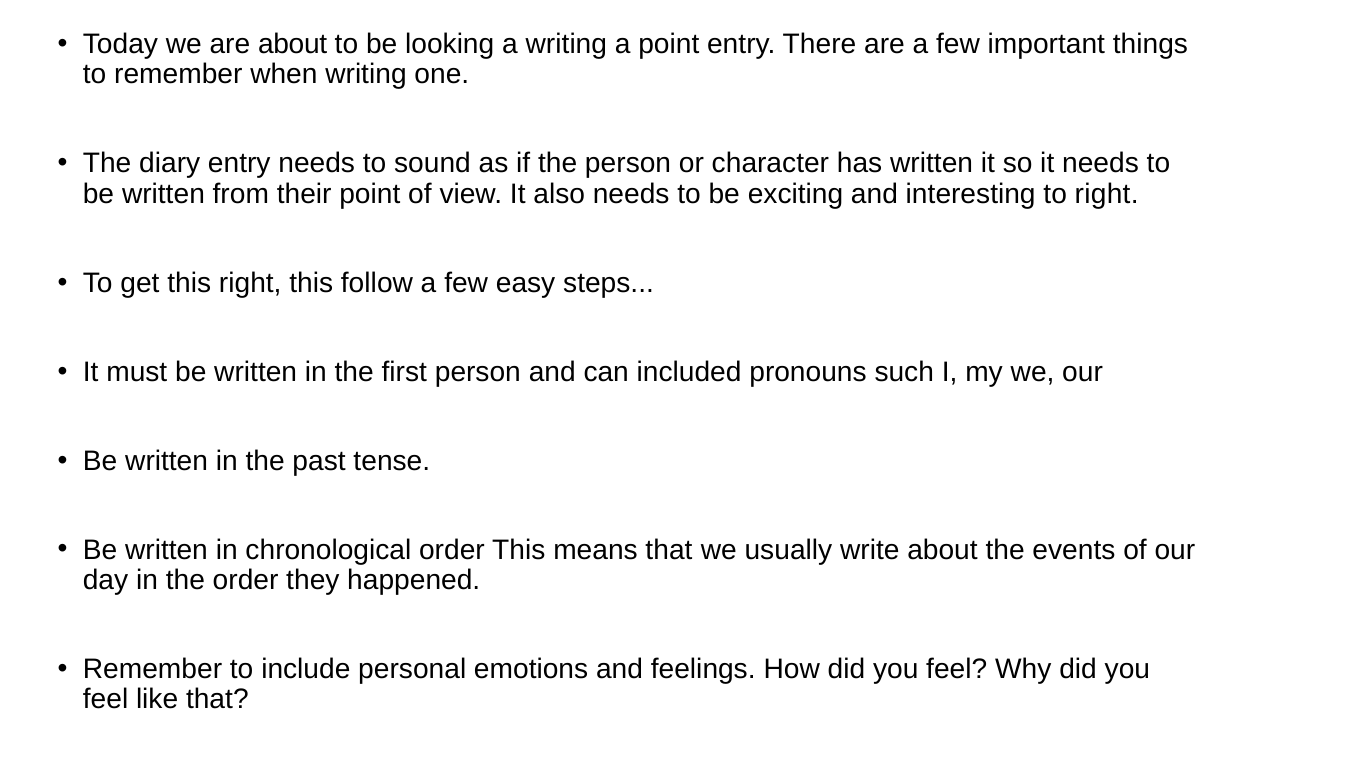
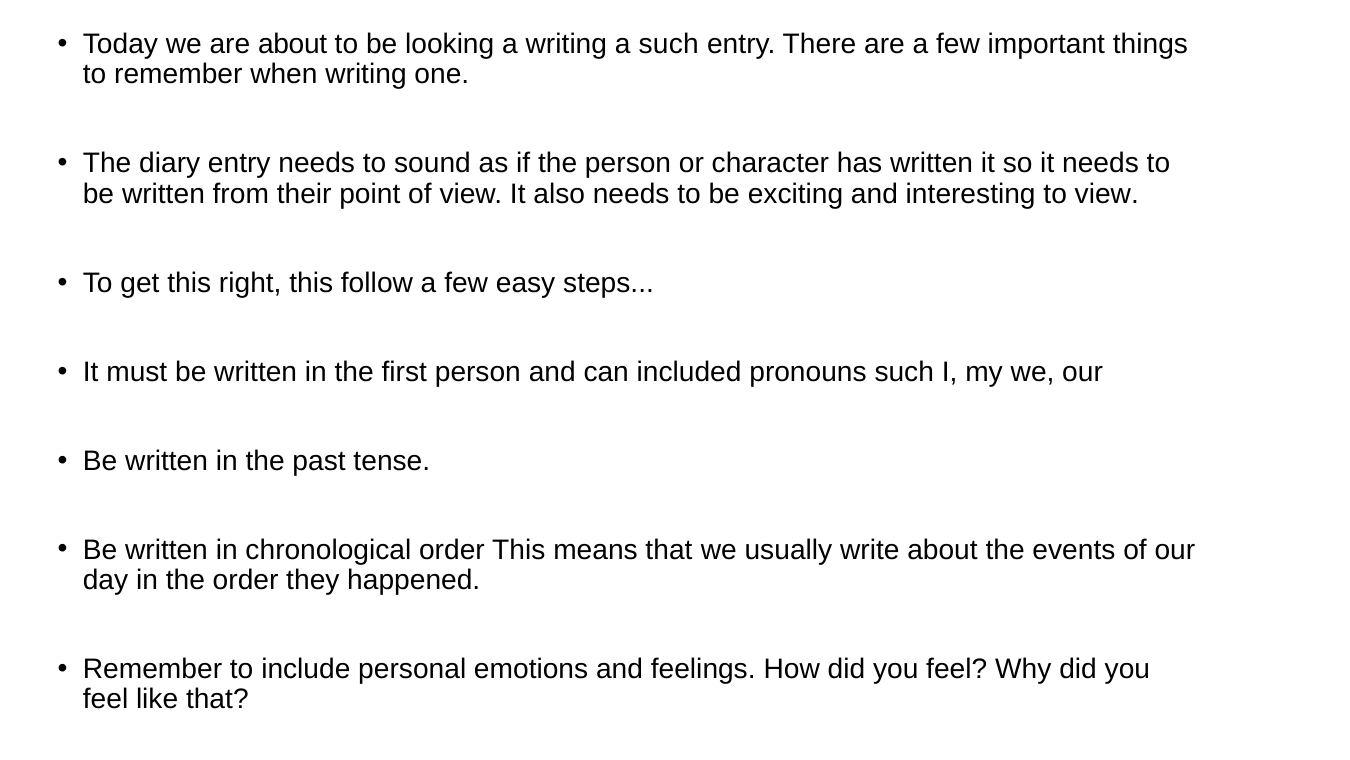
a point: point -> such (669, 44)
to right: right -> view (1107, 194)
